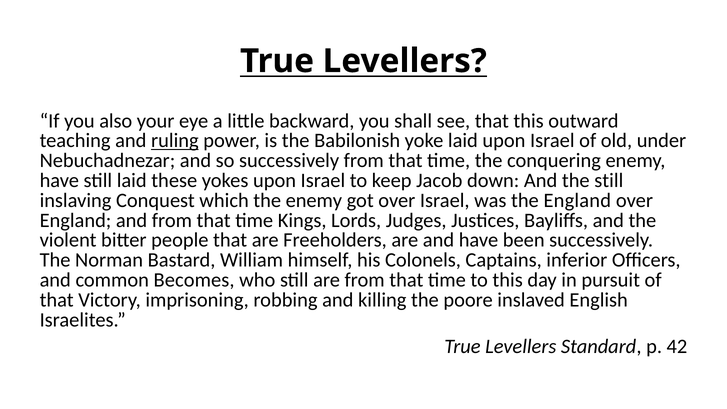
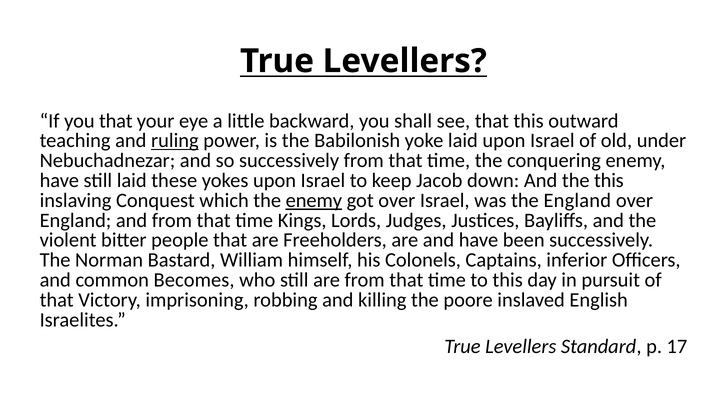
you also: also -> that (116, 121)
the still: still -> this (609, 180)
enemy underline: none -> present (314, 200)
42: 42 -> 17 (677, 346)
